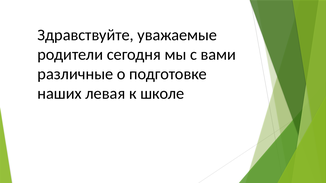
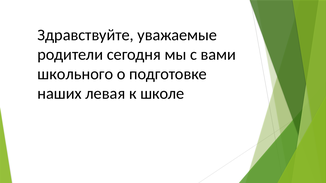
различные: различные -> школьного (75, 74)
